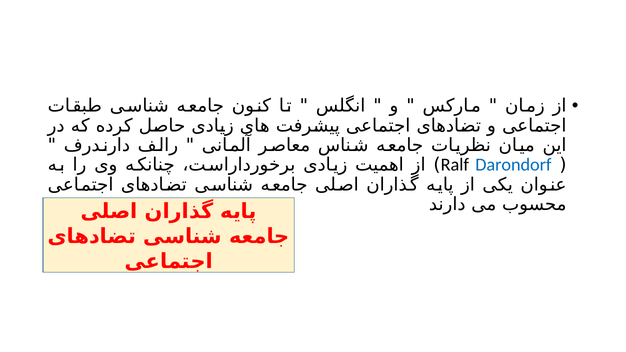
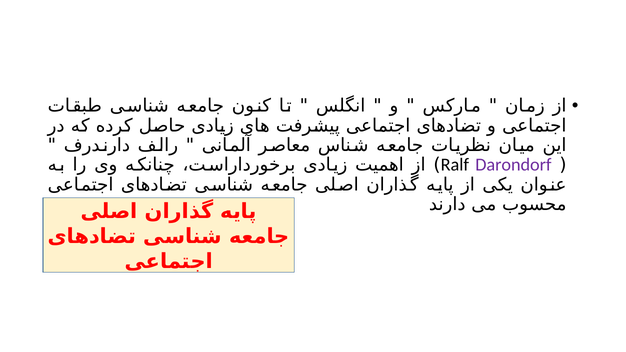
Darondorf colour: blue -> purple (513, 165)
